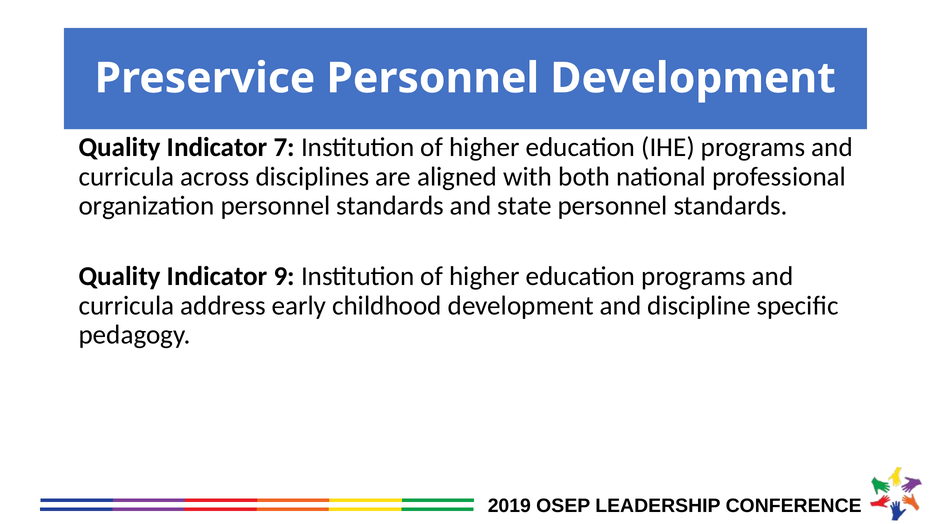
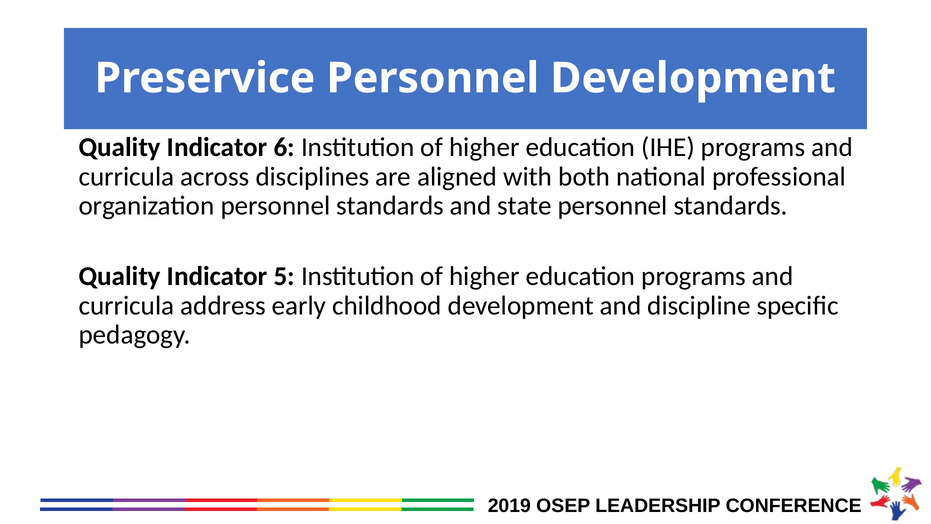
7: 7 -> 6 (284, 147)
9: 9 -> 5 (284, 276)
